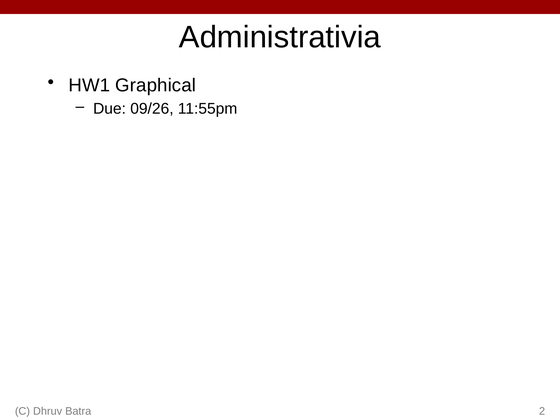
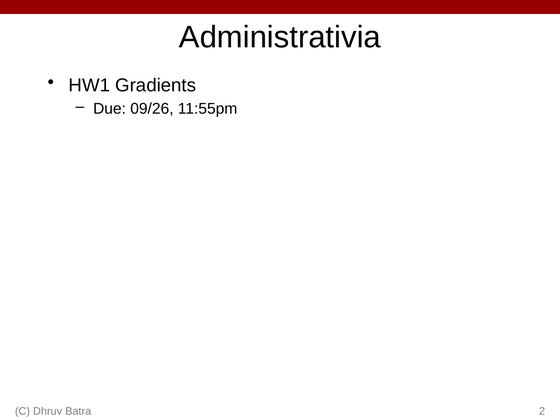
Graphical: Graphical -> Gradients (156, 85)
